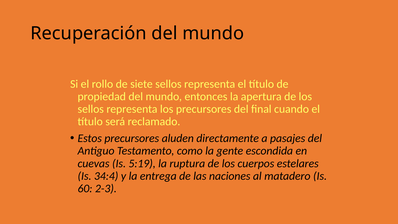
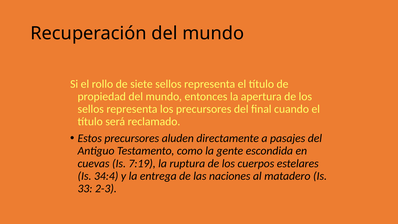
5:19: 5:19 -> 7:19 (142, 163)
60: 60 -> 33 (85, 188)
